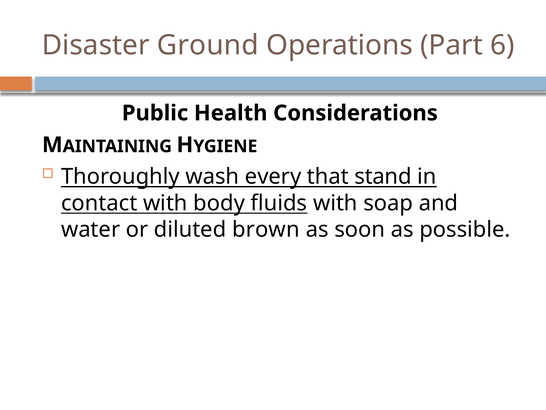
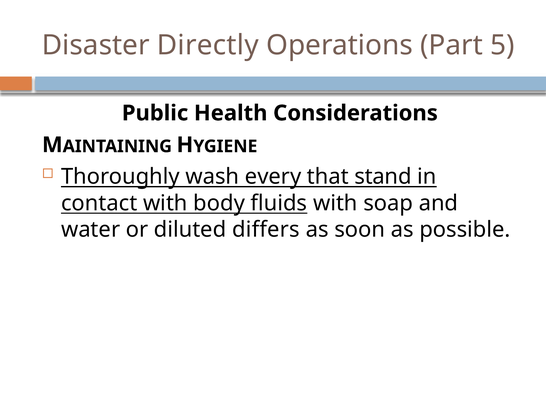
Ground: Ground -> Directly (208, 45)
6: 6 -> 5 (502, 45)
brown: brown -> differs (266, 229)
